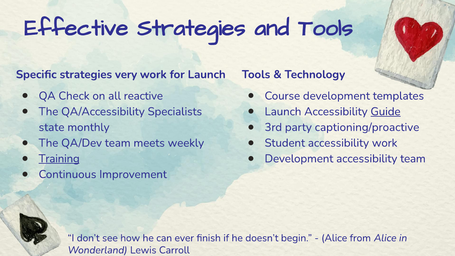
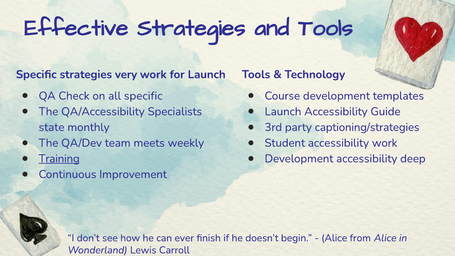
all reactive: reactive -> specific (143, 96)
Guide underline: present -> none (386, 111)
captioning/proactive: captioning/proactive -> captioning/strategies (367, 127)
accessibility team: team -> deep (413, 159)
